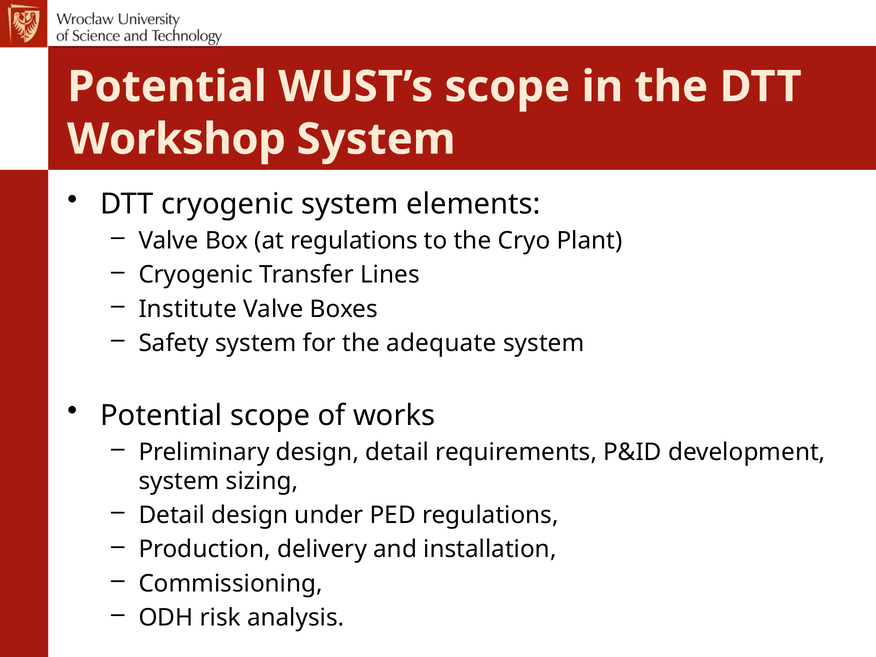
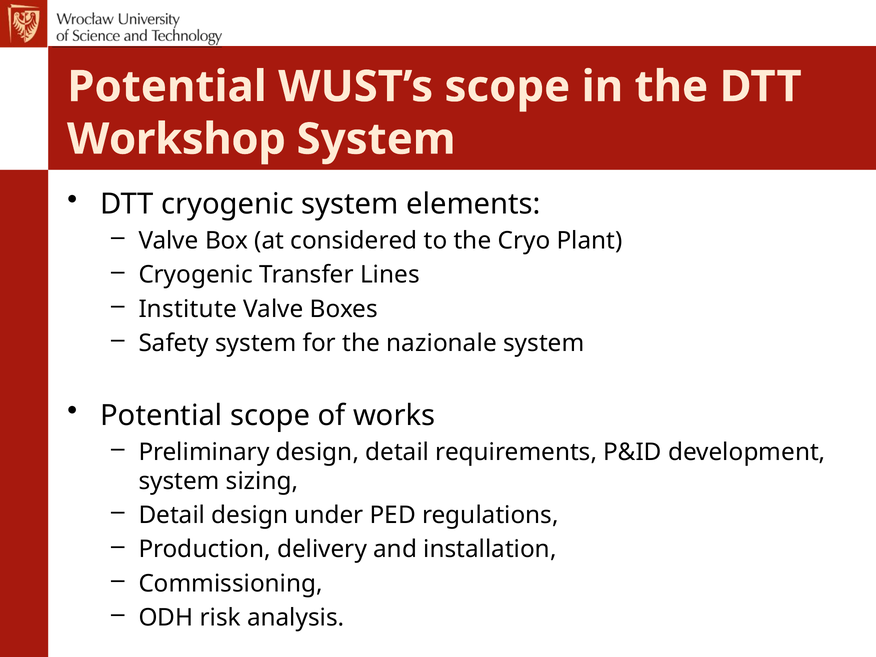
at regulations: regulations -> considered (354, 241)
adequate: adequate -> nazionale (442, 343)
